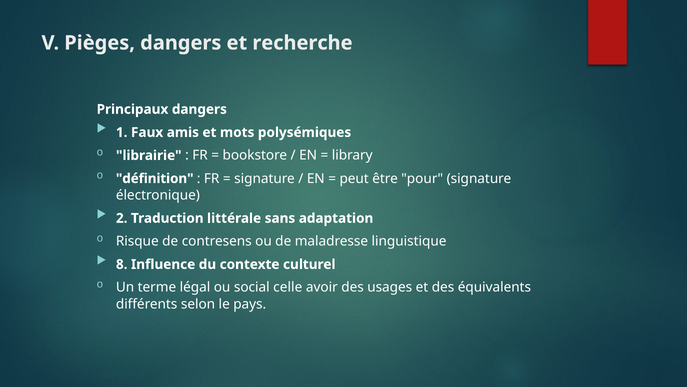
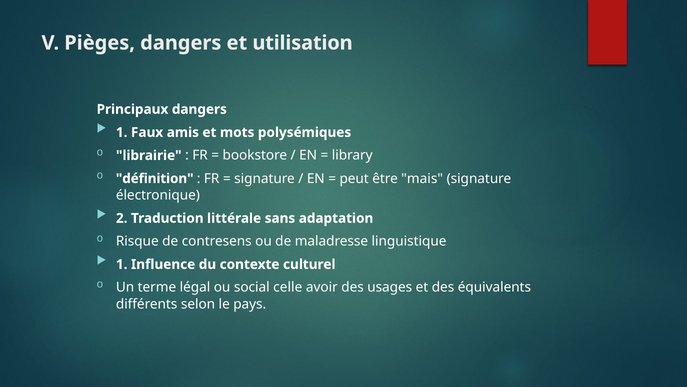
recherche: recherche -> utilisation (303, 43)
pour: pour -> mais (422, 178)
8: 8 -> 1 (122, 264)
